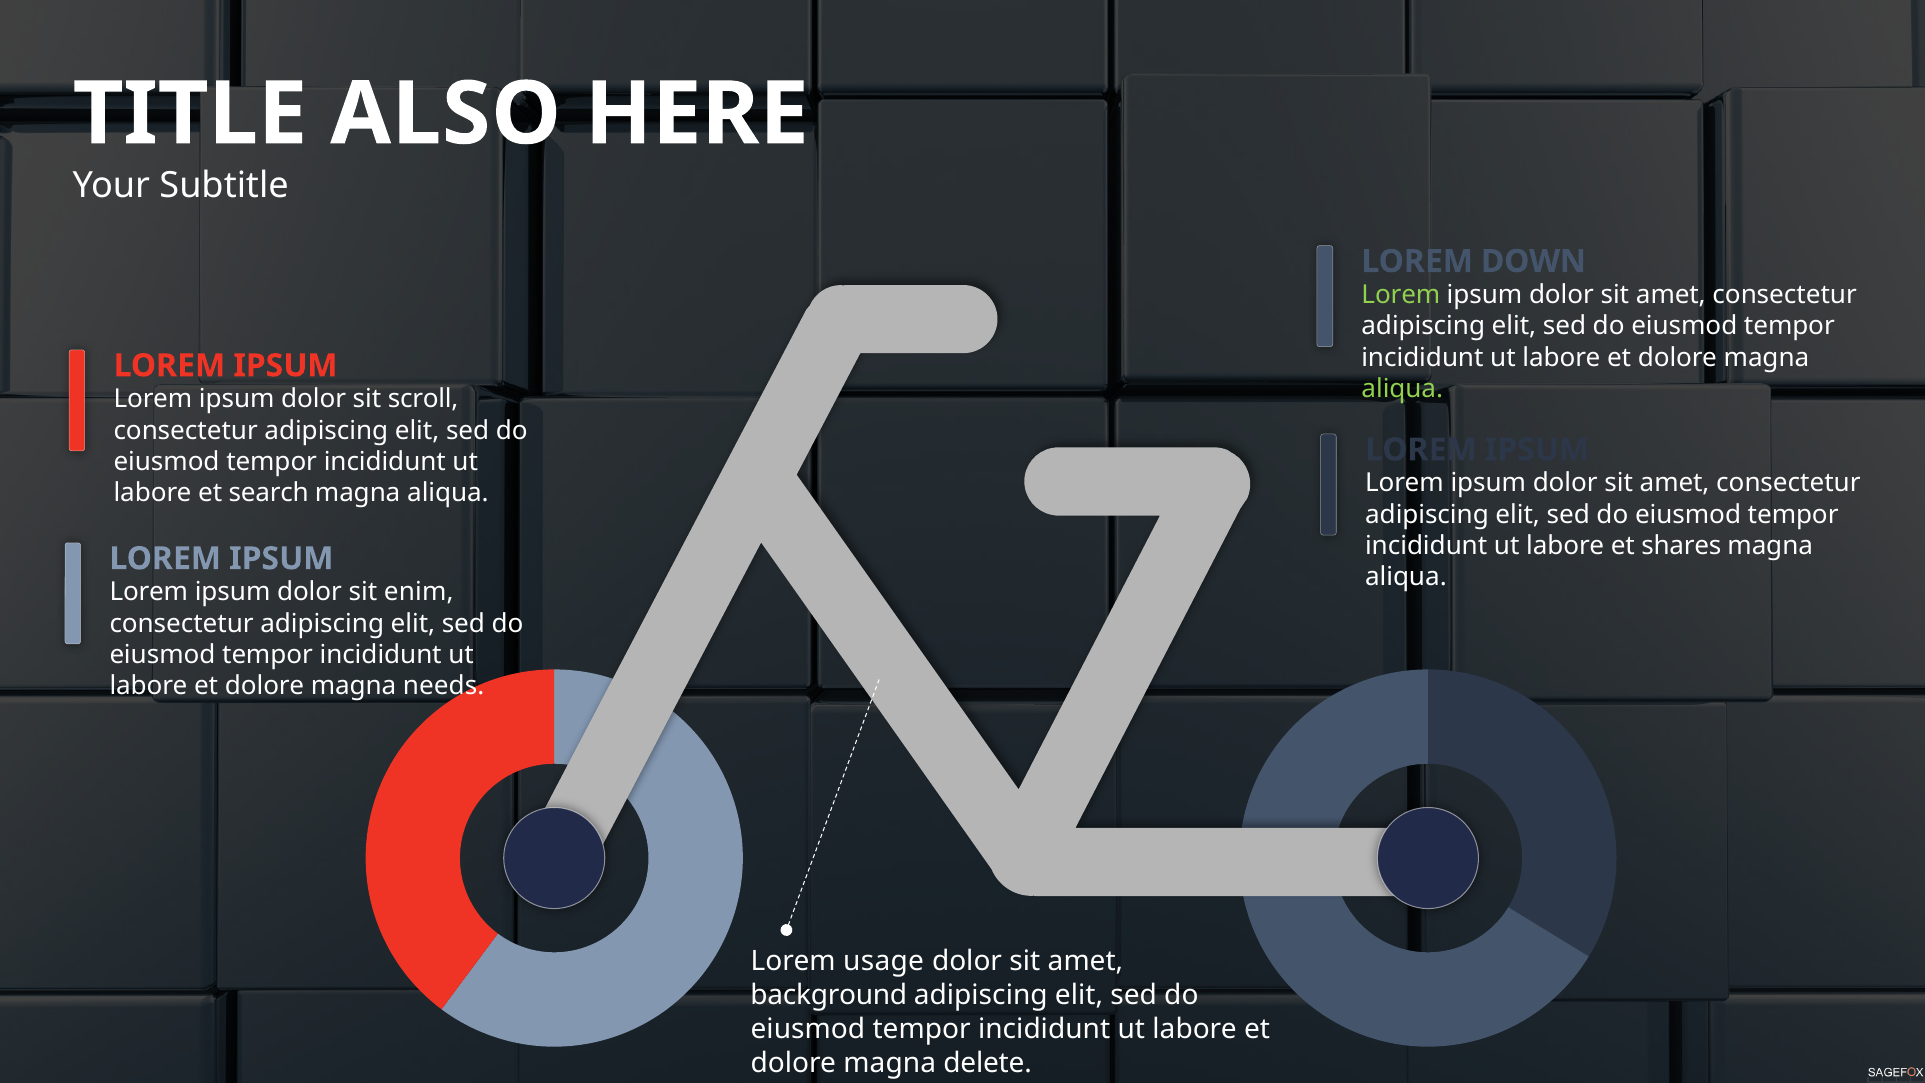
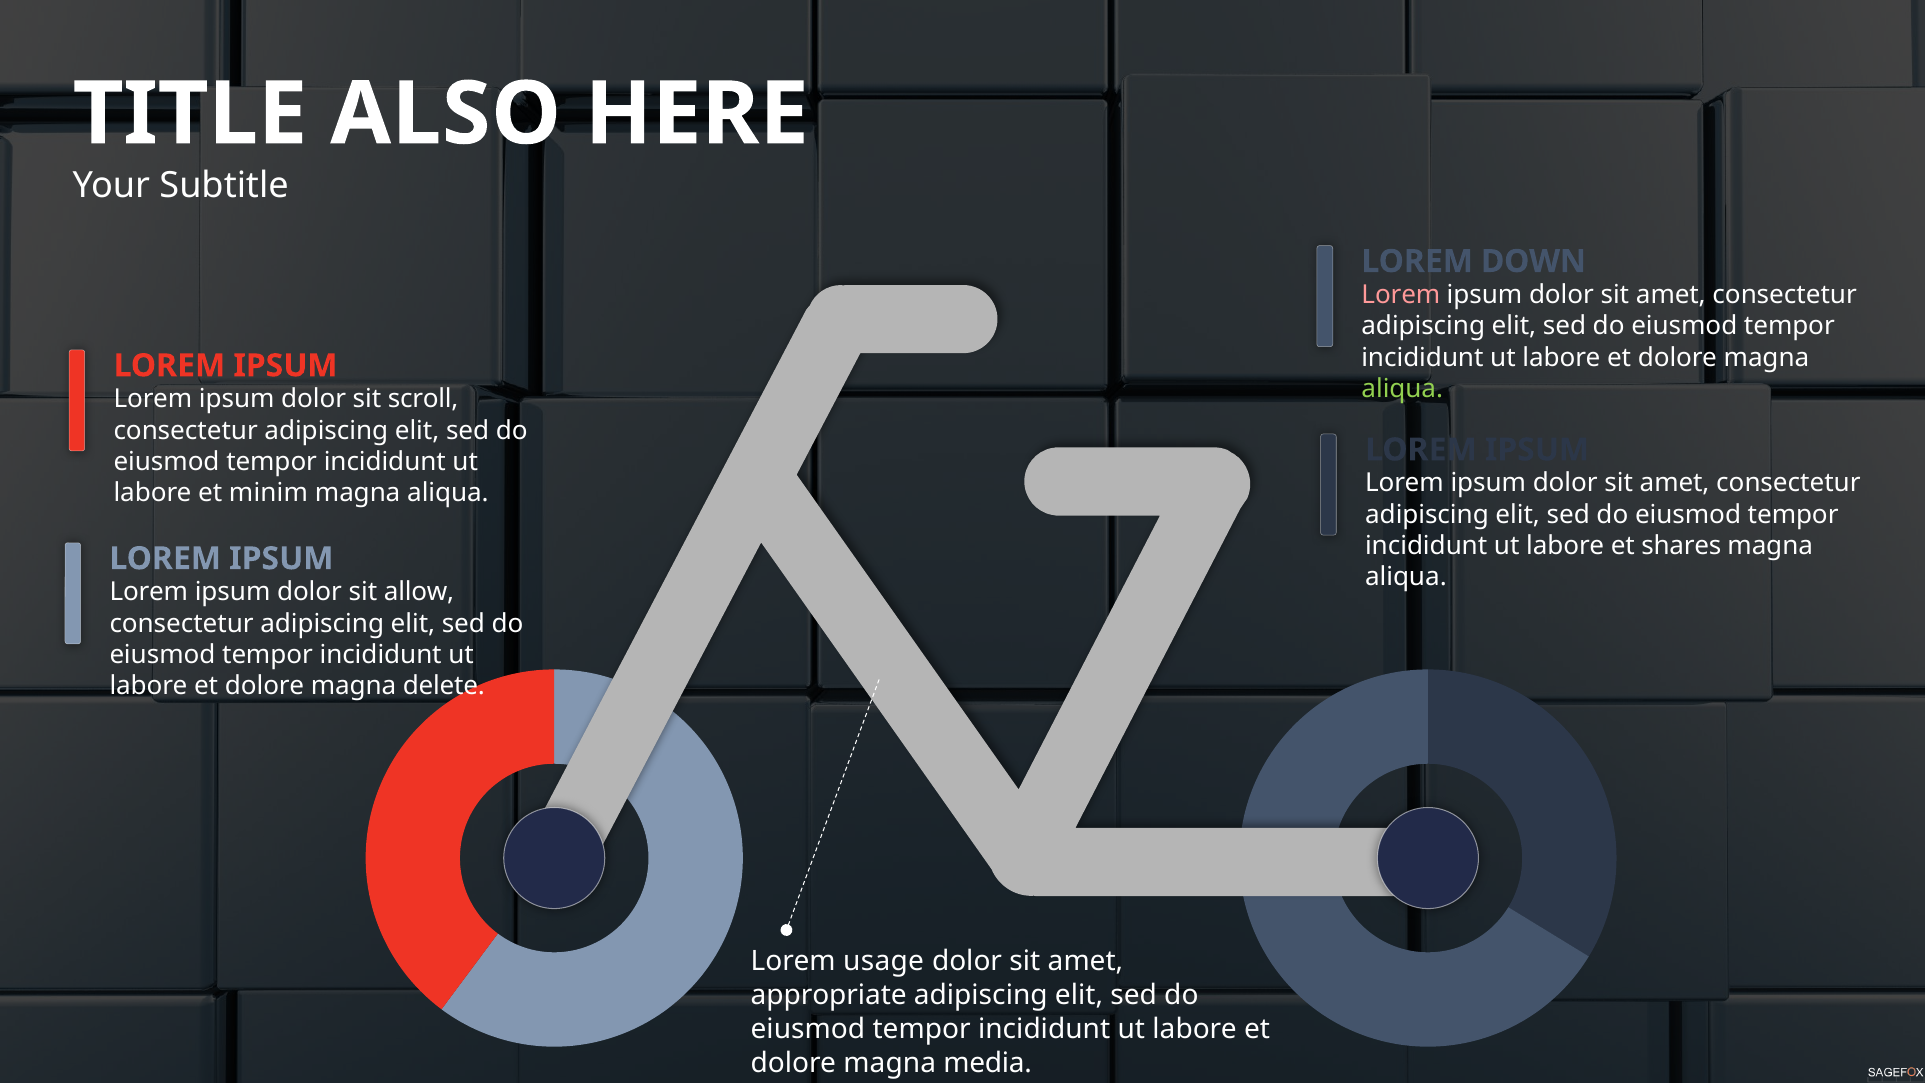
Lorem colour: light green -> pink (1401, 295)
search: search -> minim (269, 493)
enim: enim -> allow (419, 592)
needs: needs -> delete (444, 686)
background: background -> appropriate (829, 995)
delete: delete -> media (988, 1063)
